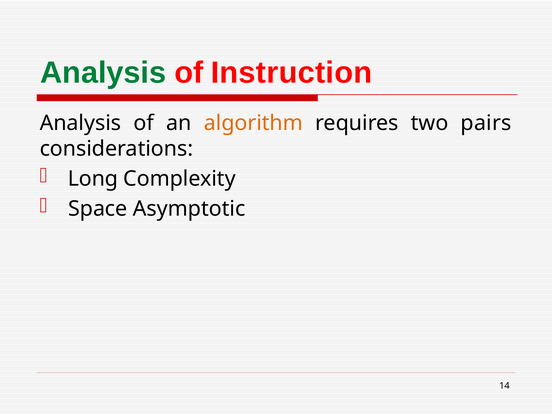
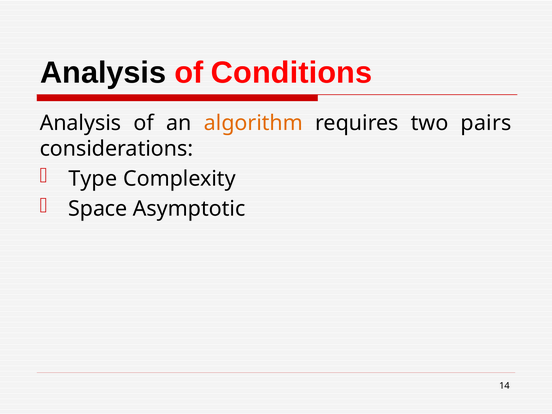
Analysis colour: green -> black (103, 73)
Instruction: Instruction -> Conditions (292, 73)
Long: Long -> Type (93, 179)
